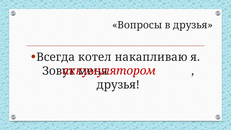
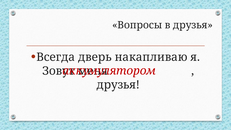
котел: котел -> дверь (95, 57)
